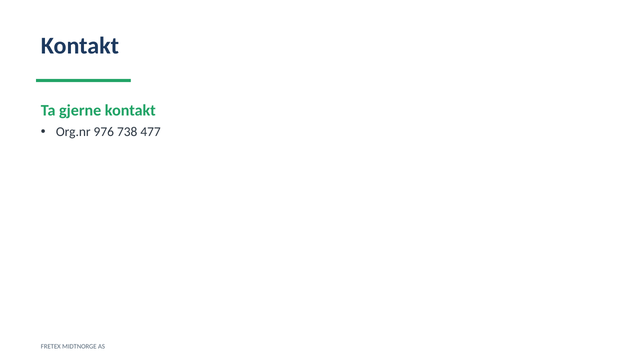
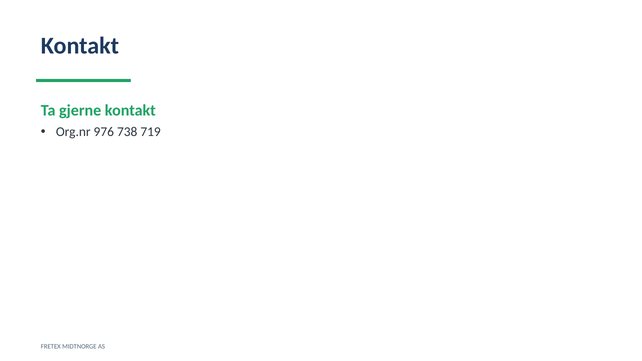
477: 477 -> 719 (151, 132)
